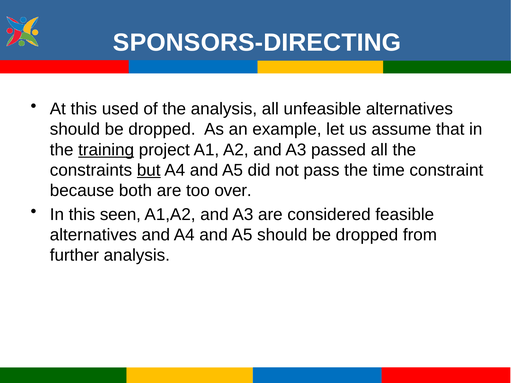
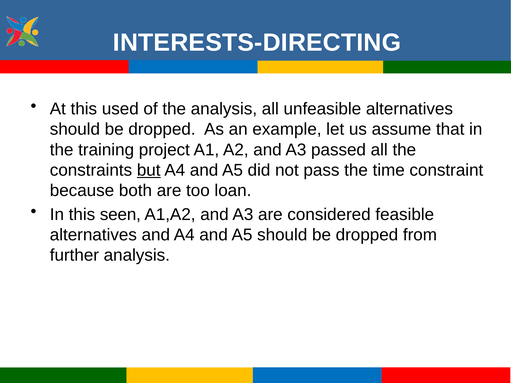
SPONSORS-DIRECTING: SPONSORS-DIRECTING -> INTERESTS-DIRECTING (257, 43)
training underline: present -> none (106, 150)
over: over -> loan (233, 191)
